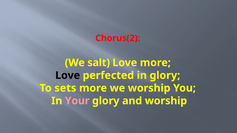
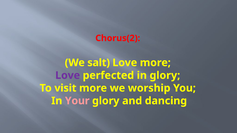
Love colour: black -> purple (68, 76)
sets: sets -> visit (65, 88)
and worship: worship -> dancing (166, 101)
